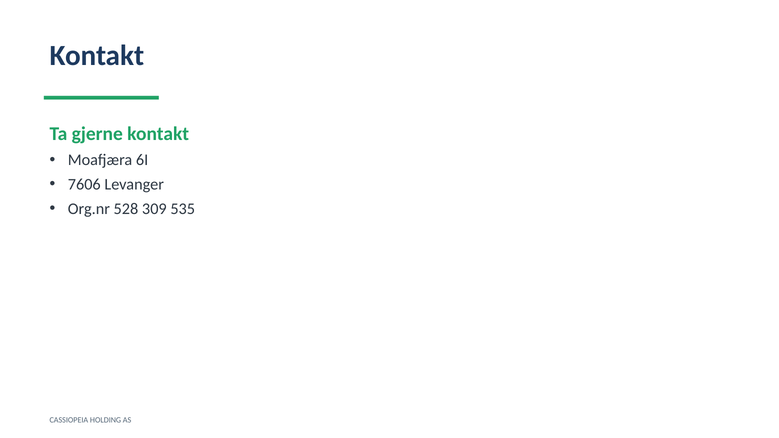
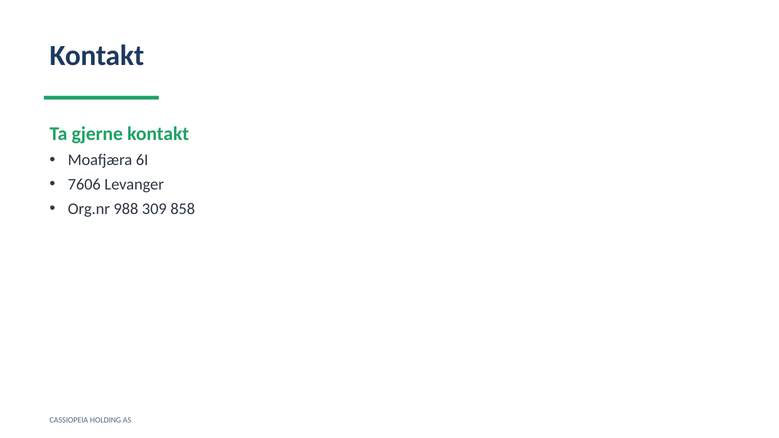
528: 528 -> 988 (126, 209)
535: 535 -> 858 (183, 209)
